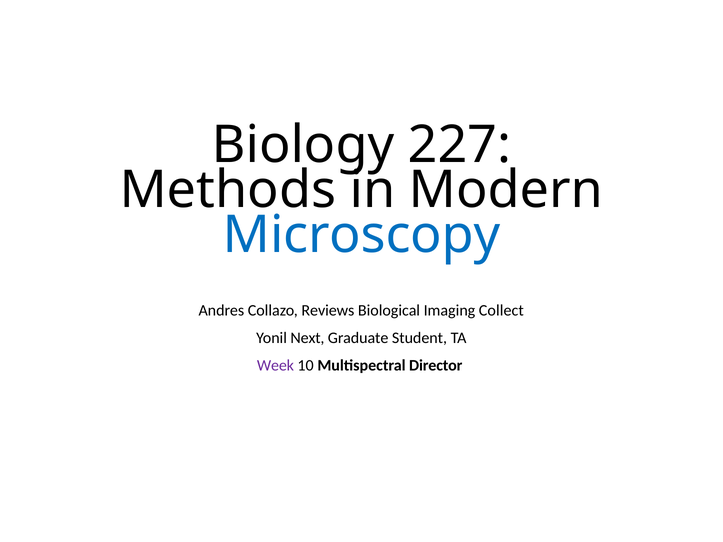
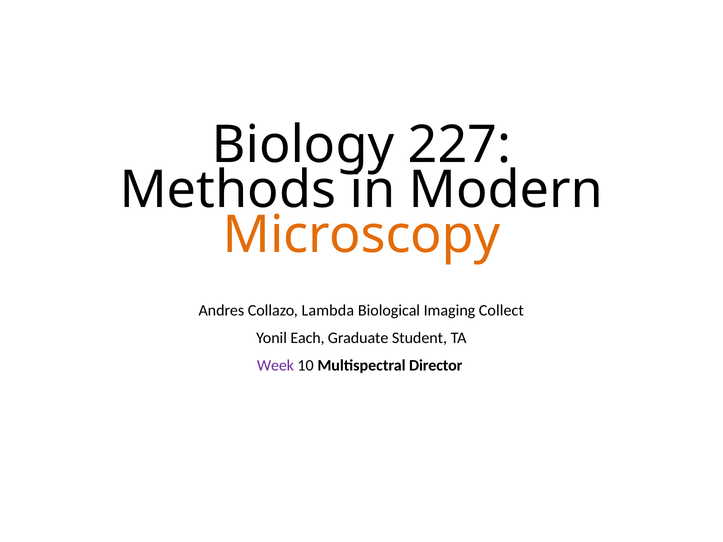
Microscopy colour: blue -> orange (362, 235)
Reviews: Reviews -> Lambda (328, 311)
Next: Next -> Each (307, 338)
